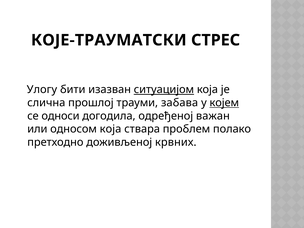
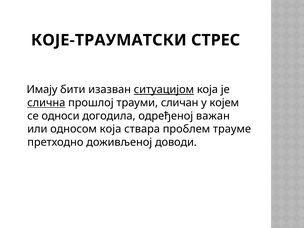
Улогу: Улогу -> Имају (42, 90)
слична underline: none -> present (46, 103)
забава: забава -> сличан (180, 103)
којем underline: present -> none (224, 103)
полако: полако -> трауме (232, 129)
крвних: крвних -> доводи (176, 142)
